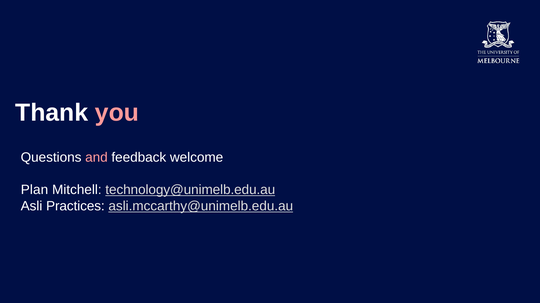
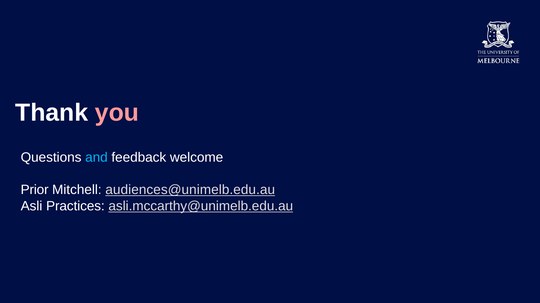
and colour: pink -> light blue (96, 158)
Plan: Plan -> Prior (35, 190)
technology@unimelb.edu.au: technology@unimelb.edu.au -> audiences@unimelb.edu.au (190, 190)
